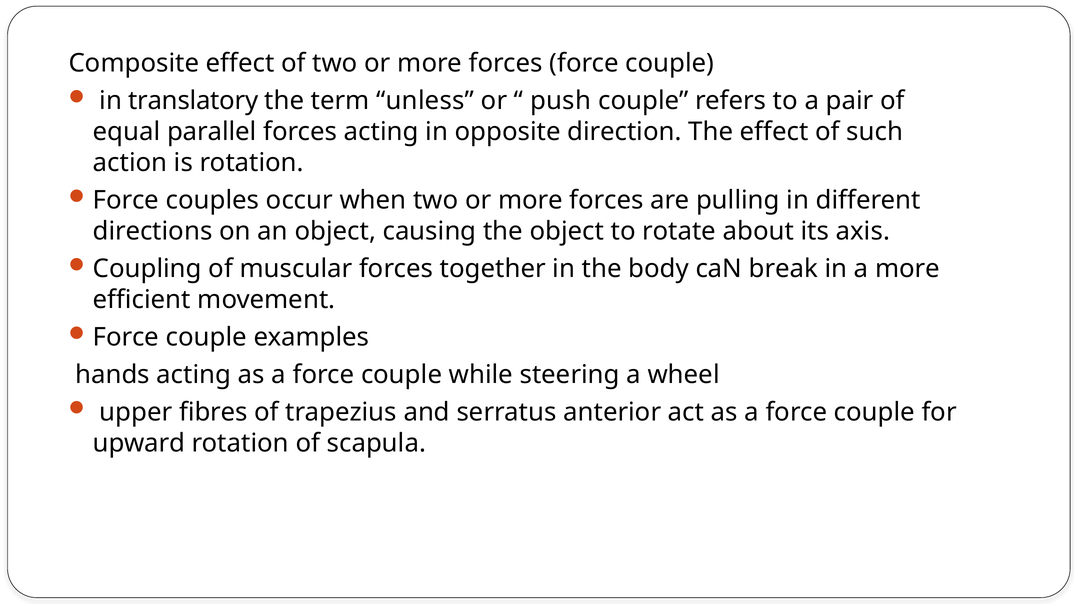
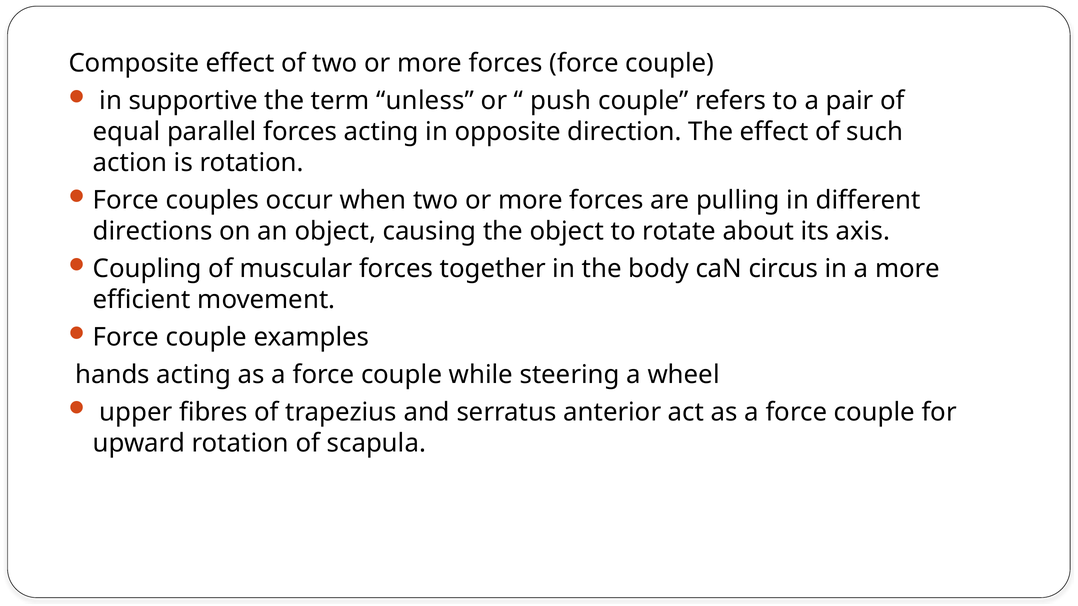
translatory: translatory -> supportive (193, 101)
break: break -> circus (783, 269)
